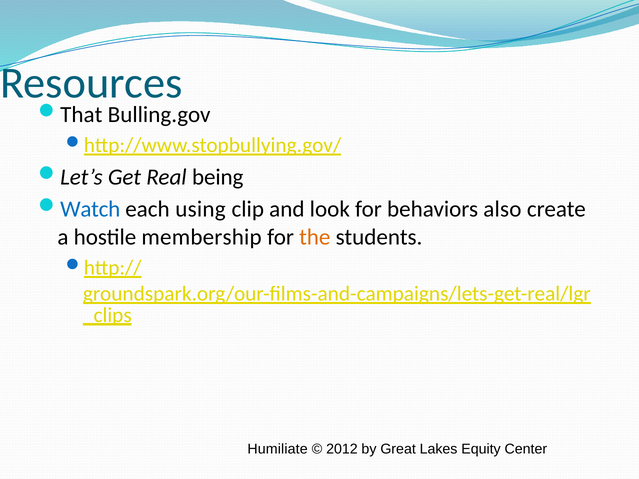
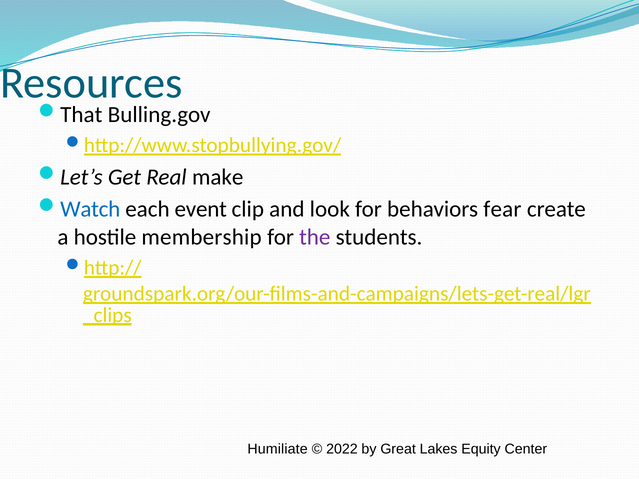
being: being -> make (218, 177)
using: using -> event (201, 209)
also: also -> fear (502, 209)
the colour: orange -> purple (315, 237)
2012: 2012 -> 2022 (342, 449)
